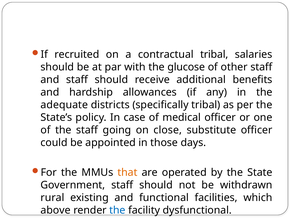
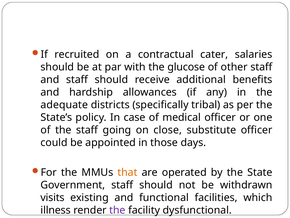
contractual tribal: tribal -> cater (214, 54)
rural: rural -> visits (53, 197)
above: above -> illness (56, 210)
the colour: blue -> purple (117, 210)
